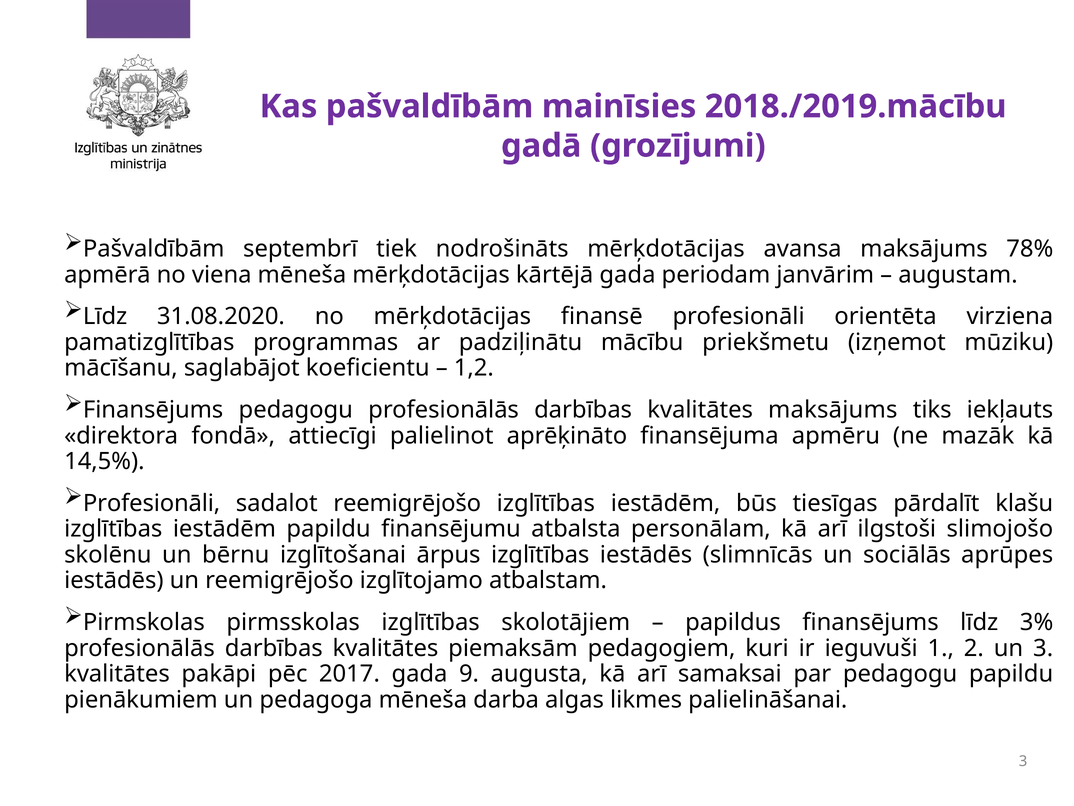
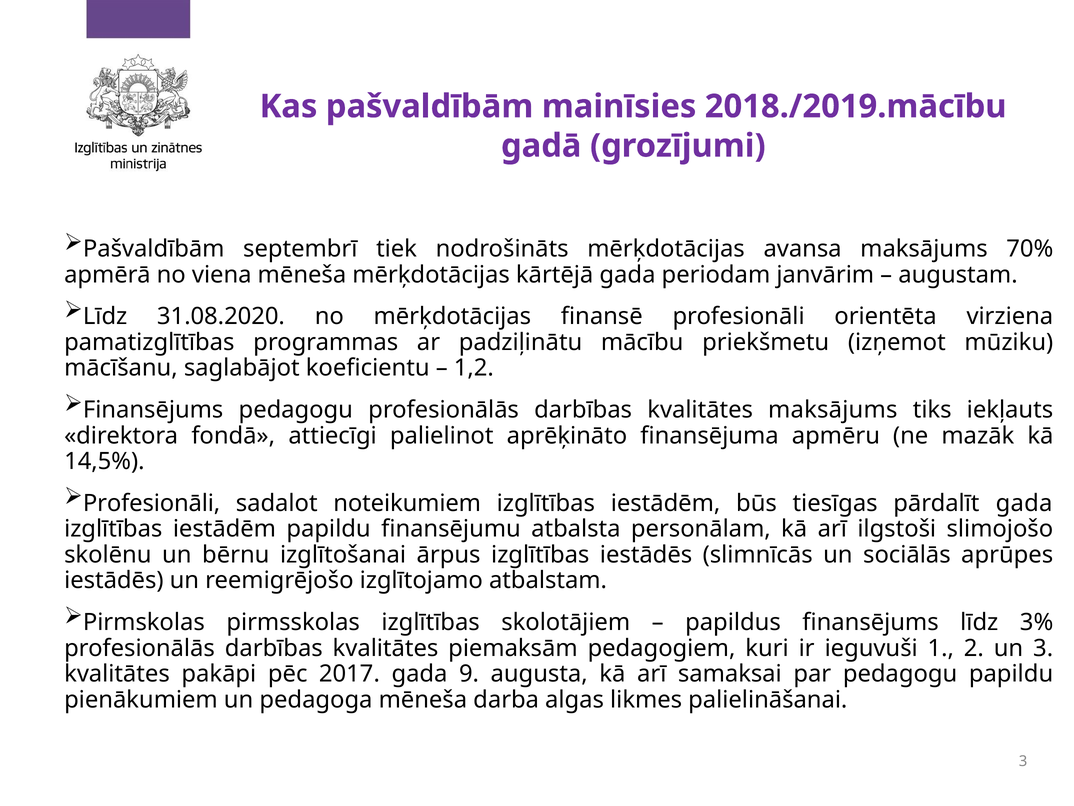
78%: 78% -> 70% (1030, 249)
sadalot reemigrējošo: reemigrējošo -> noteikumiem (407, 503)
pārdalīt klašu: klašu -> gada (1024, 503)
